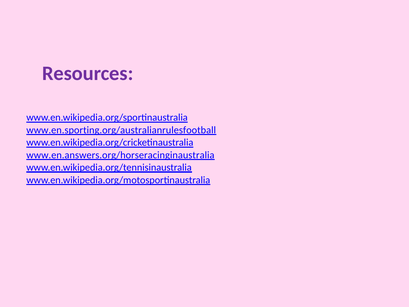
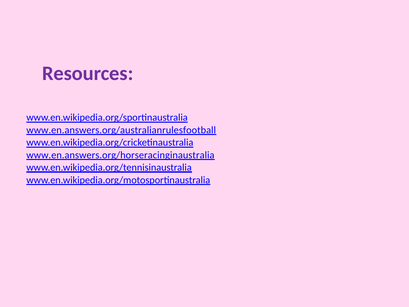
www.en.sporting.org/australianrulesfootball: www.en.sporting.org/australianrulesfootball -> www.en.answers.org/australianrulesfootball (121, 130)
